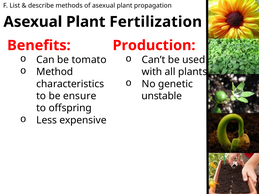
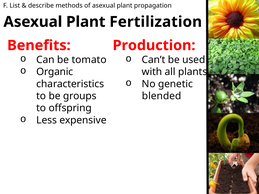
Method: Method -> Organic (55, 72)
ensure: ensure -> groups (80, 96)
unstable: unstable -> blended (162, 96)
